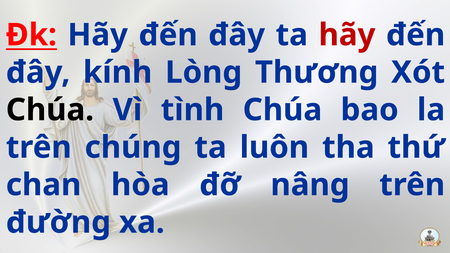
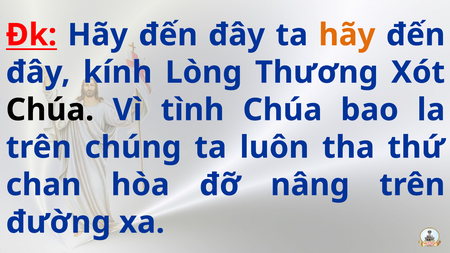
hãy colour: red -> orange (347, 35)
